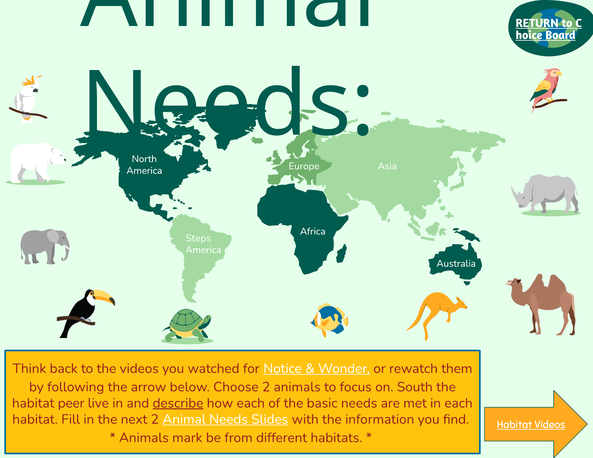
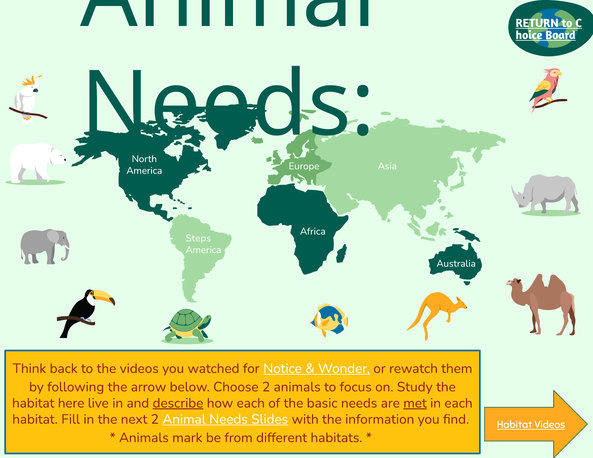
South: South -> Study (415, 387)
peer: peer -> here (71, 403)
met underline: none -> present (415, 403)
